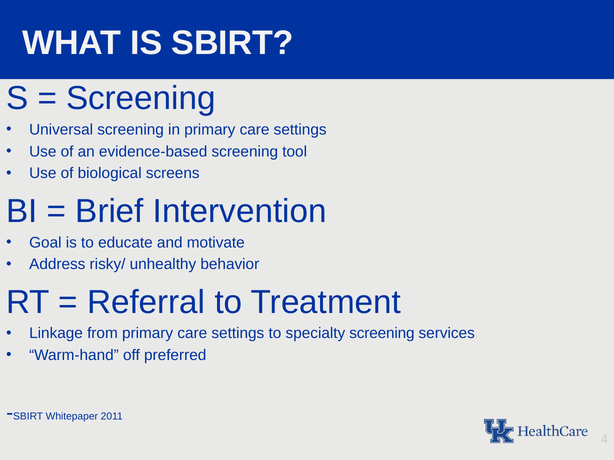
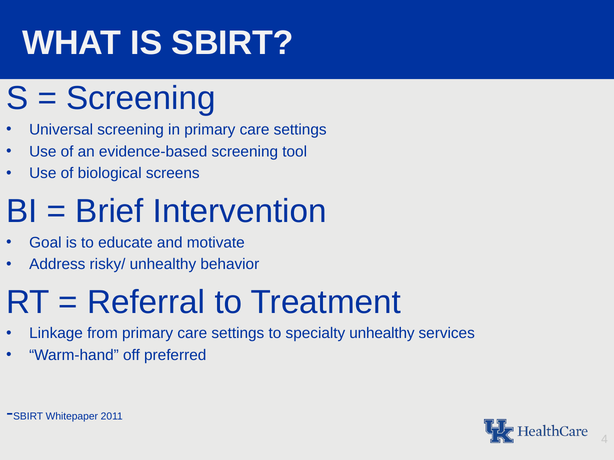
specialty screening: screening -> unhealthy (382, 334)
